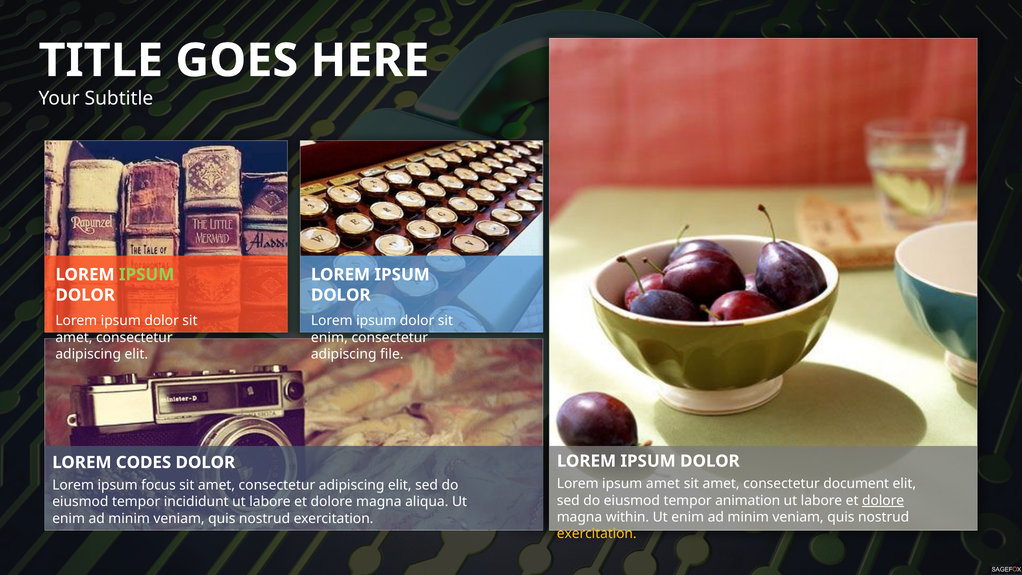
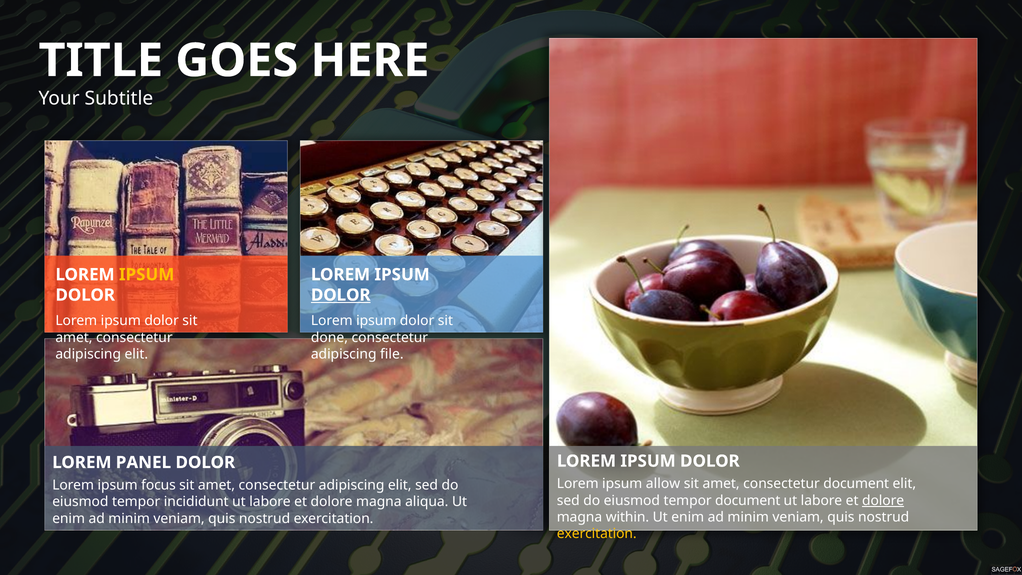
IPSUM colour: light green -> yellow (147, 275)
DOLOR underline: none -> present (341, 295)
enim: enim -> done (329, 337)
CODES: CODES -> PANEL (143, 462)
ipsum amet: amet -> allow (663, 484)
tempor animation: animation -> document (748, 500)
